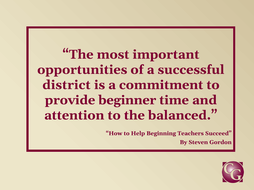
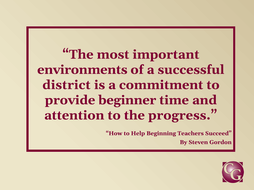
opportunities: opportunities -> environments (82, 70)
balanced: balanced -> progress (183, 116)
